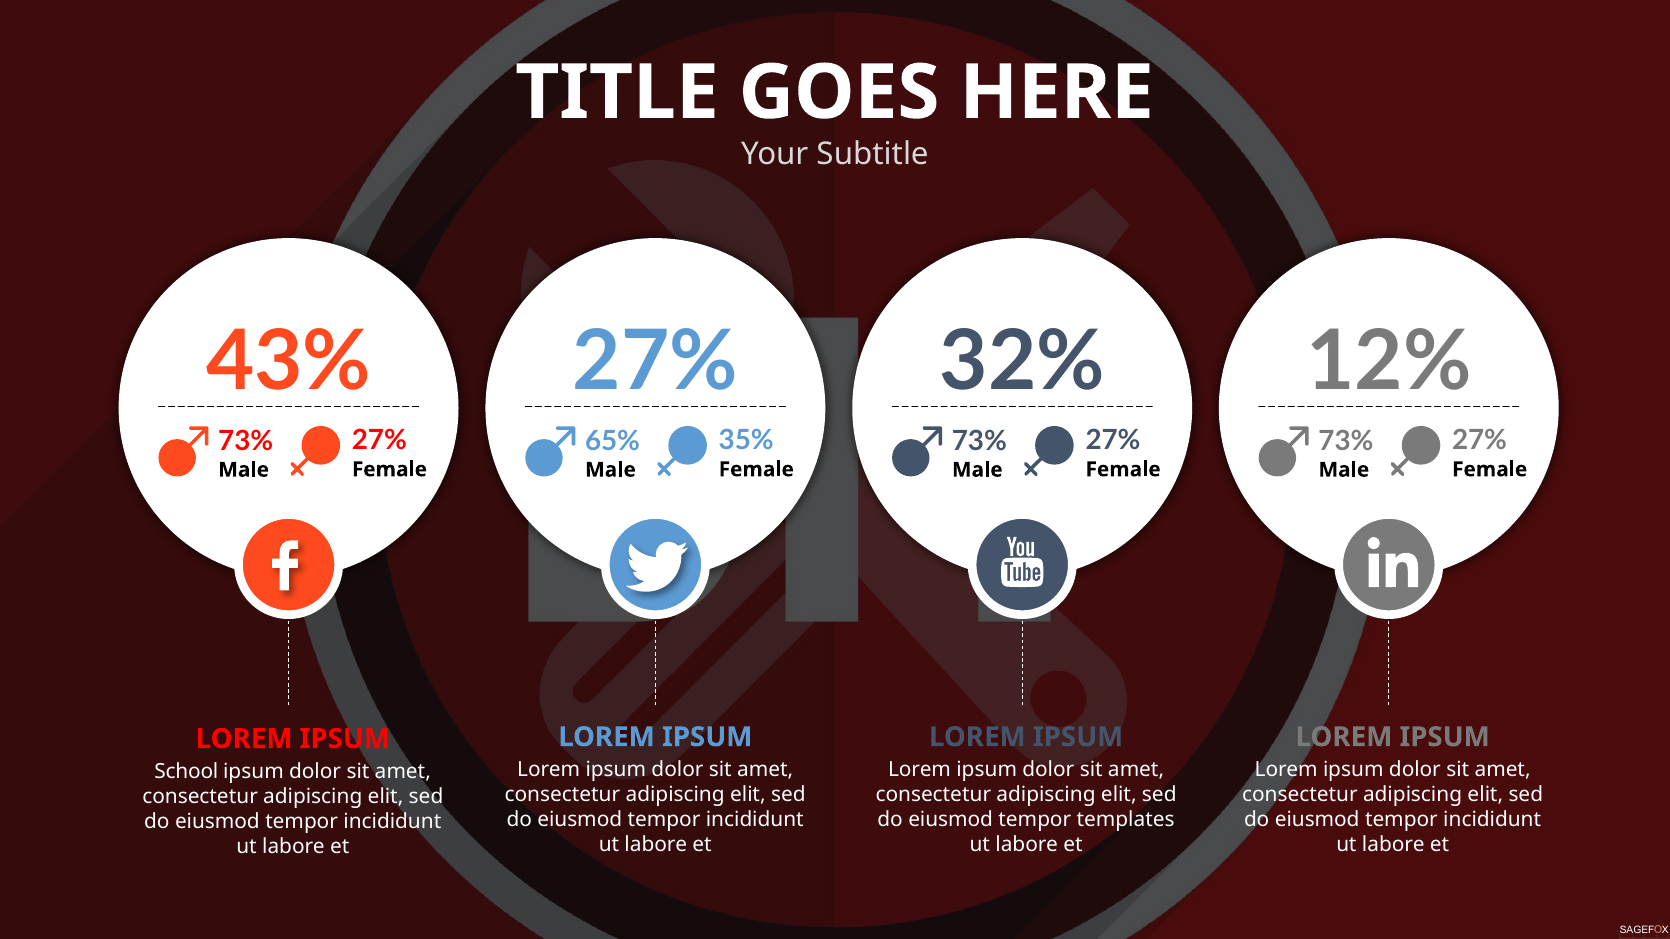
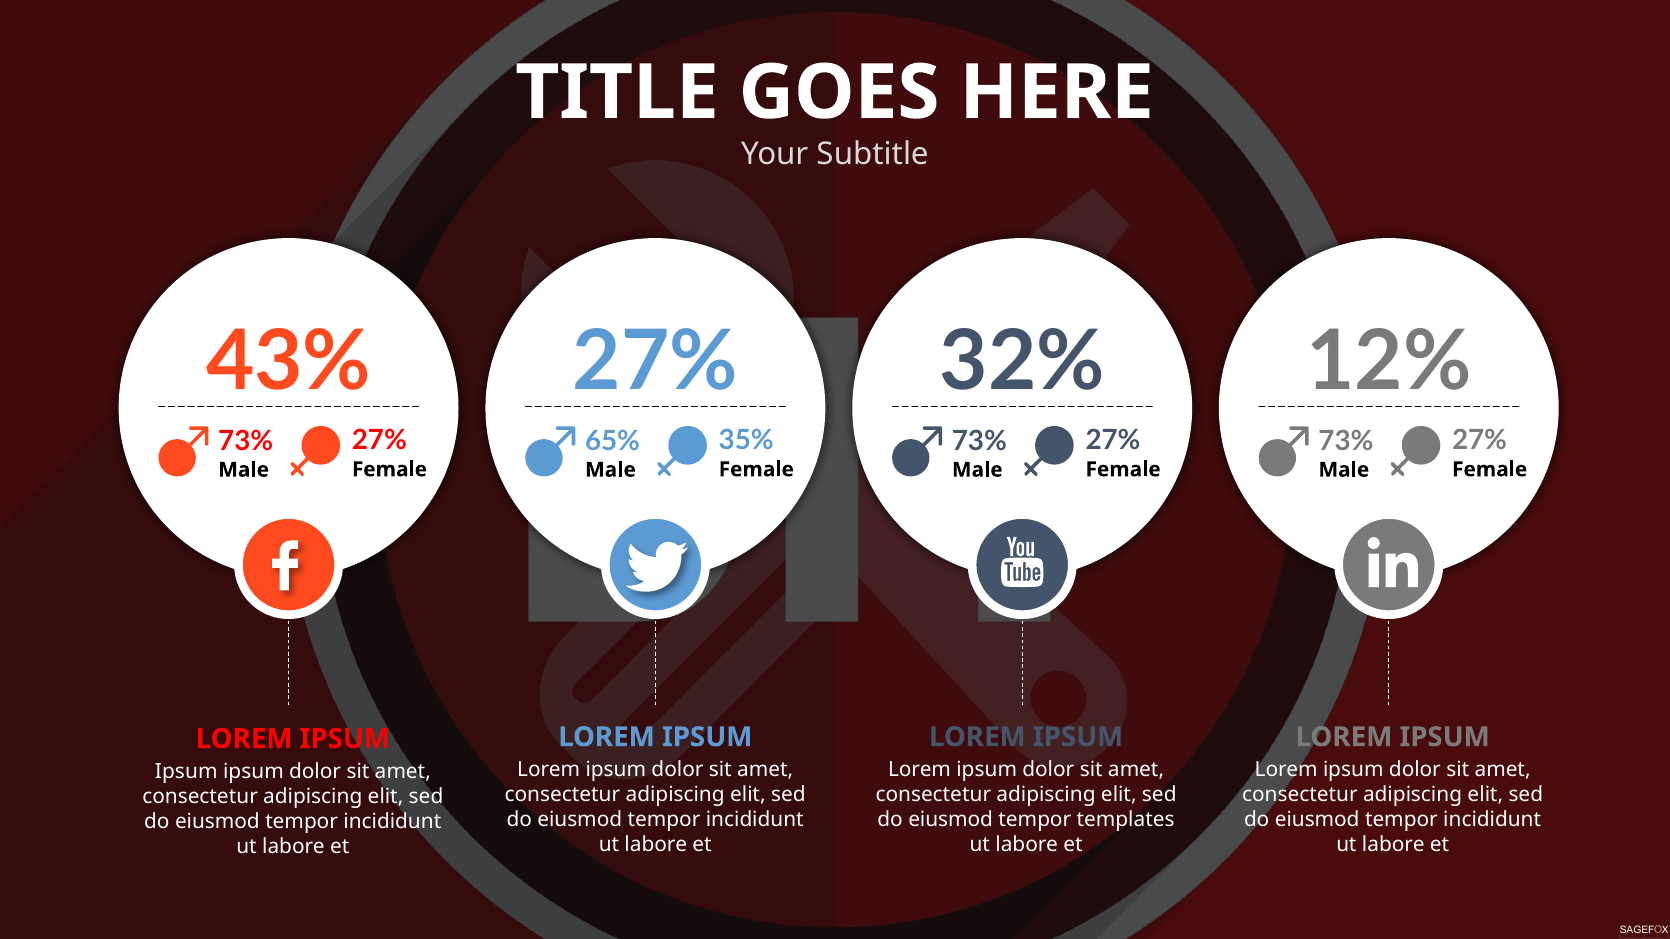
School: School -> Ipsum (186, 772)
